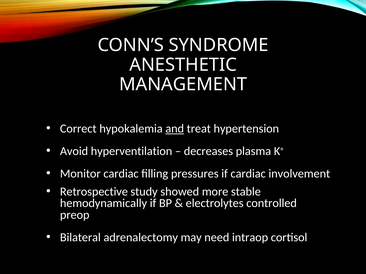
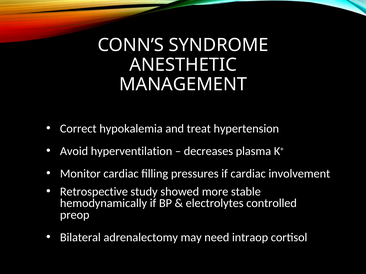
and underline: present -> none (175, 129)
